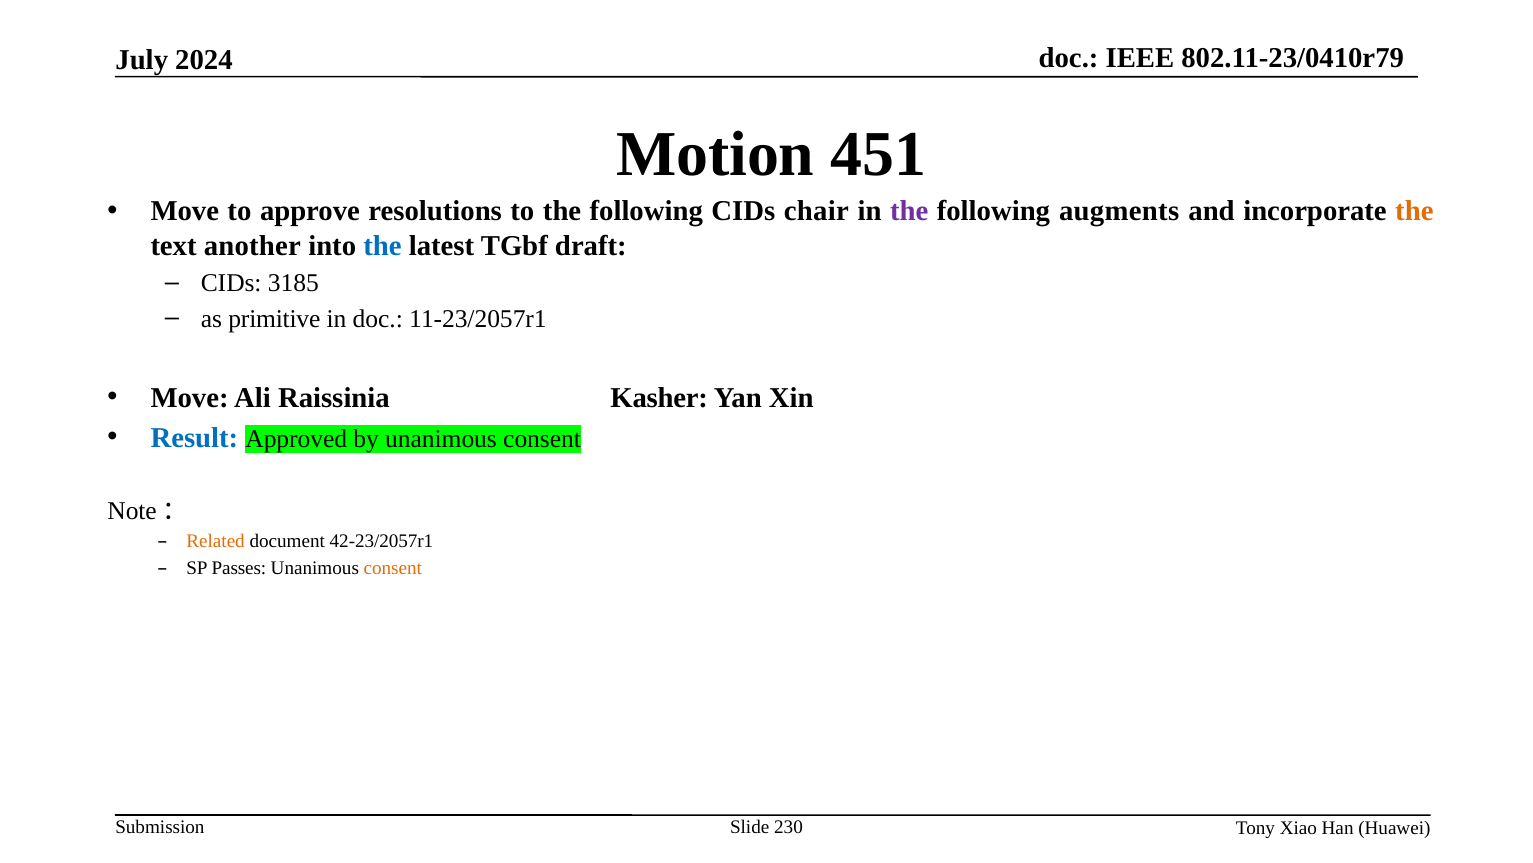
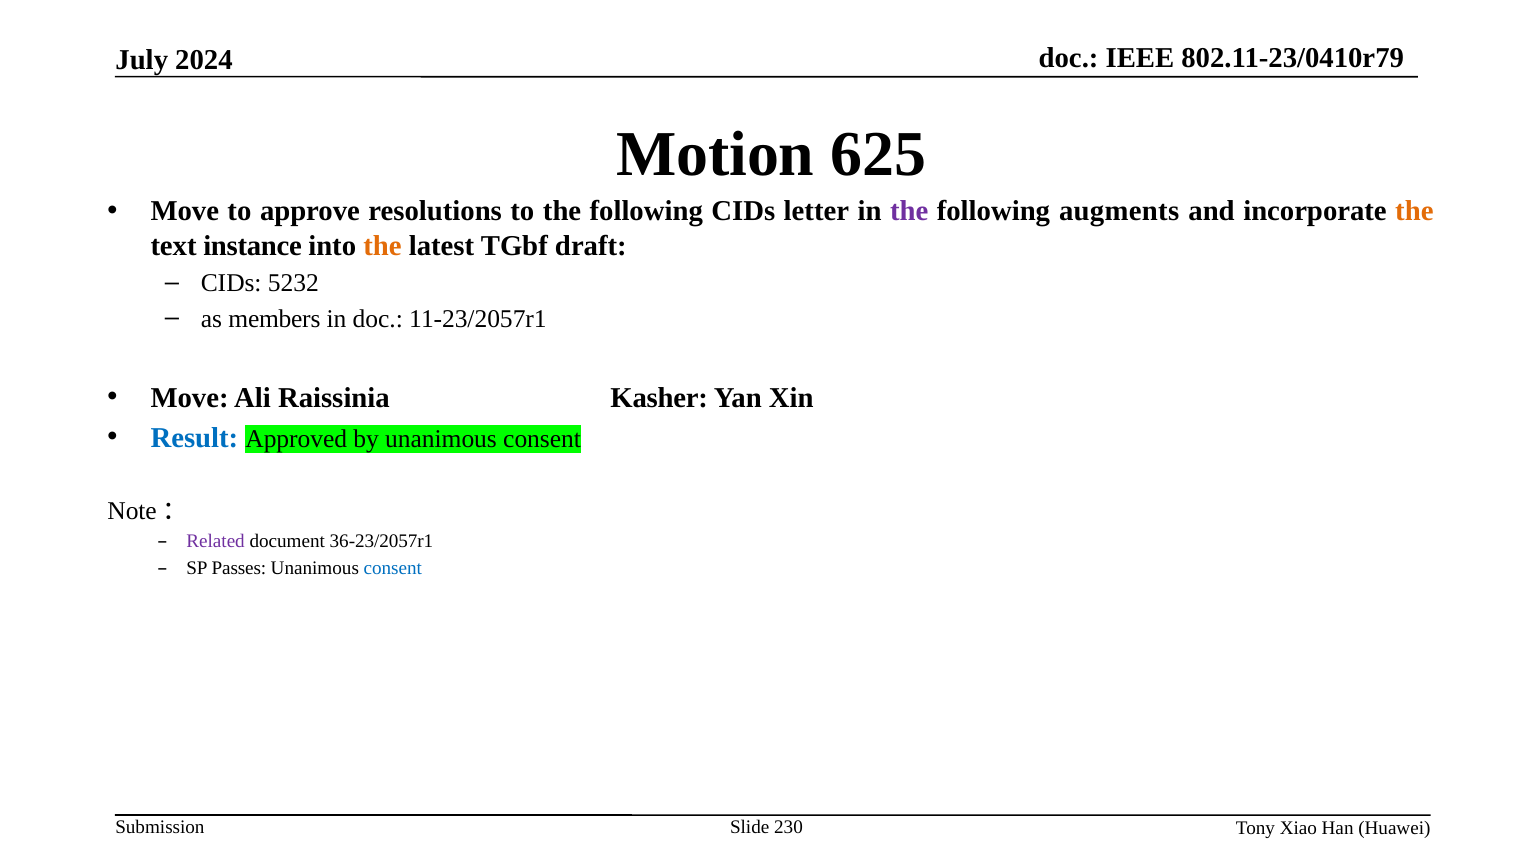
451: 451 -> 625 (878, 154)
chair: chair -> letter (816, 211)
another: another -> instance (253, 245)
the colour: blue -> orange (382, 245)
3185: 3185 -> 5232 (293, 283)
primitive: primitive -> members (274, 319)
Related colour: orange -> purple (216, 541)
42-23/2057r1: 42-23/2057r1 -> 36-23/2057r1 (381, 541)
consent colour: orange -> blue (393, 568)
